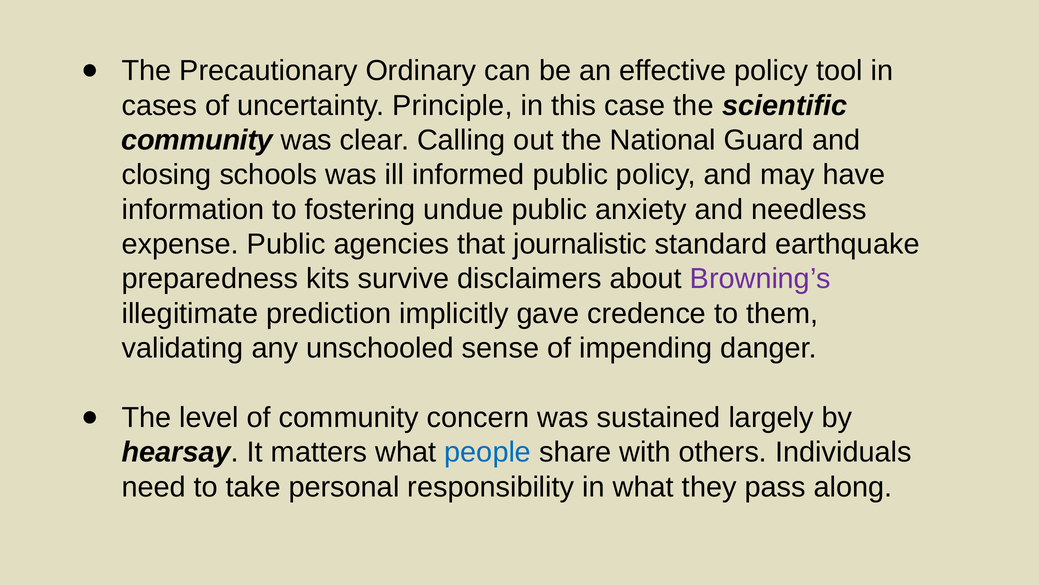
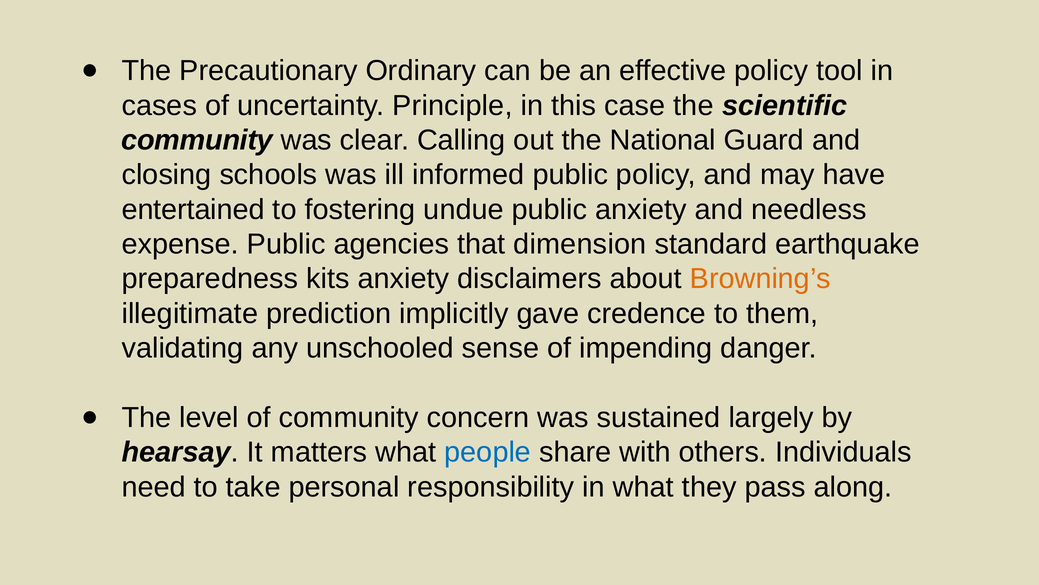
information: information -> entertained (193, 209)
journalistic: journalistic -> dimension (580, 244)
kits survive: survive -> anxiety (403, 279)
Browning’s colour: purple -> orange (760, 279)
